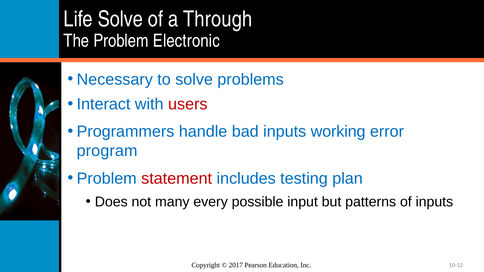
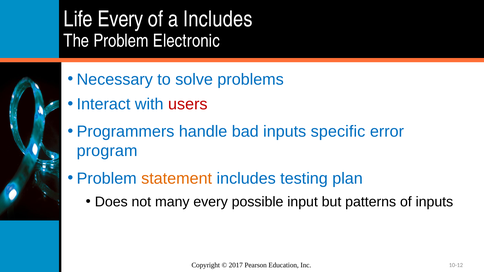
Life Solve: Solve -> Every (120, 19)
a Through: Through -> Includes (218, 19)
working: working -> specific (338, 132)
statement colour: red -> orange (177, 179)
